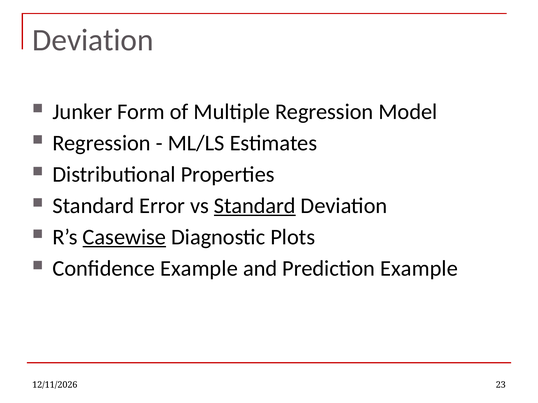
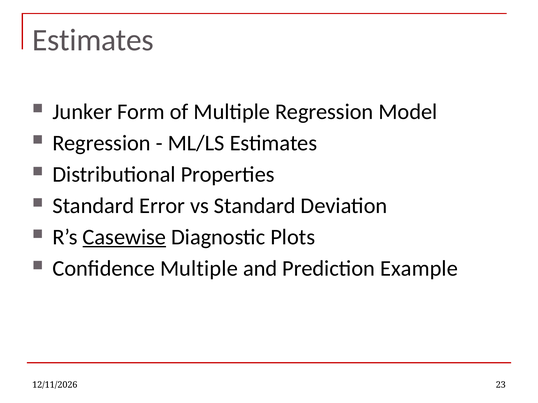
Deviation: Deviation -> Estimates (93, 40)
Standard underline: present -> none (255, 206)
Confidence Example: Example -> Multiple (199, 269)
